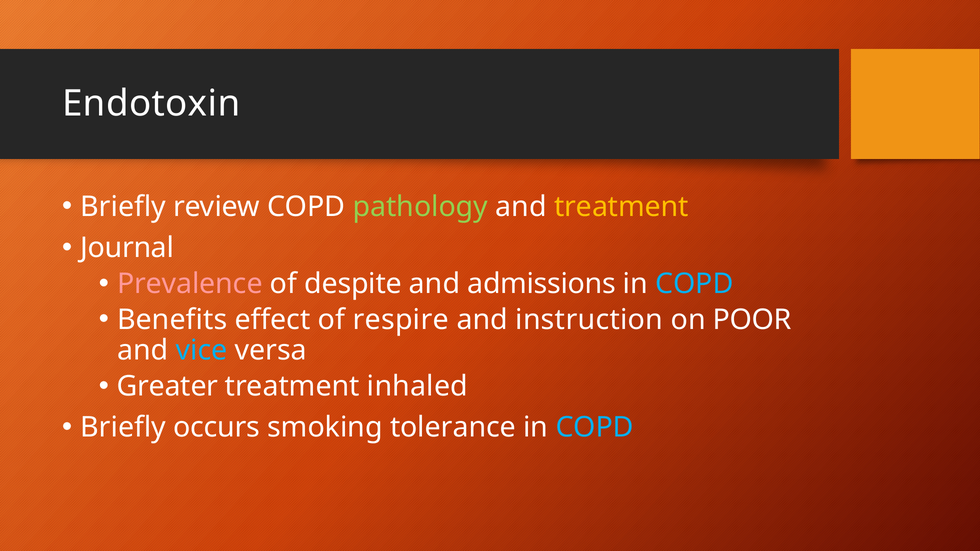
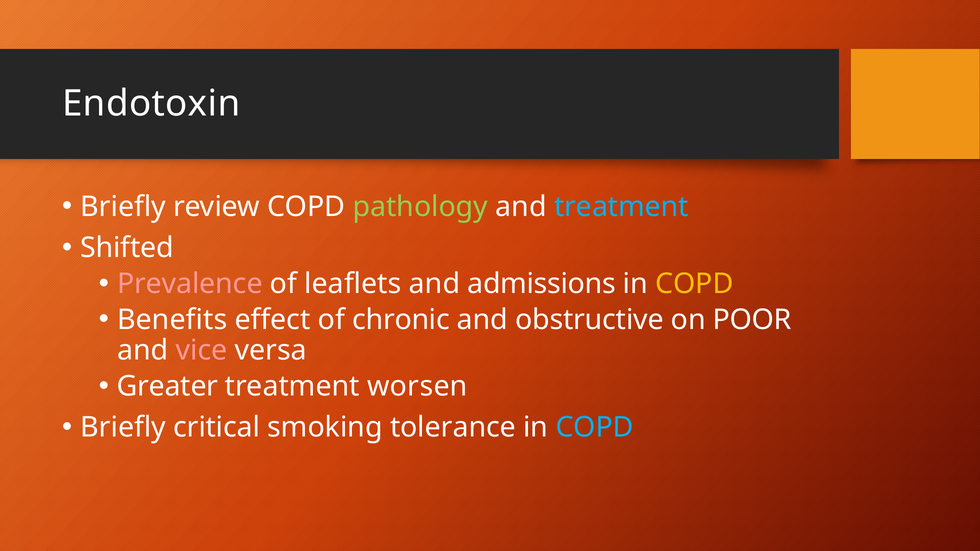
treatment colour: yellow -> light blue (621, 207)
Journal: Journal -> Shifted (127, 248)
despite: despite -> leaflets (353, 284)
COPD colour: light blue -> yellow (694, 284)
respire: respire -> chronic (401, 320)
instruction: instruction -> obstructive (589, 320)
vice colour: light blue -> pink (202, 351)
inhaled: inhaled -> worsen (417, 387)
occurs: occurs -> critical (217, 428)
